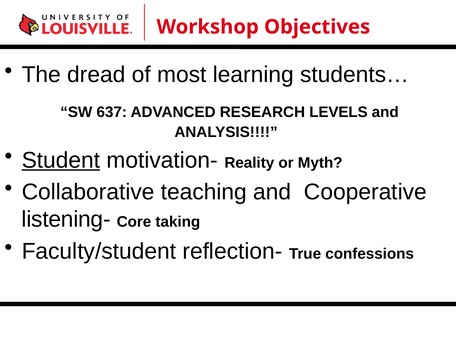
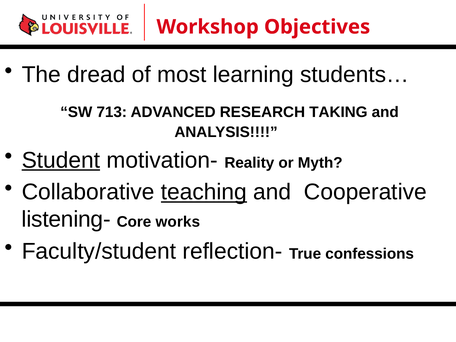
637: 637 -> 713 (112, 112)
LEVELS: LEVELS -> TAKING (338, 112)
teaching underline: none -> present (204, 192)
taking: taking -> works (178, 222)
